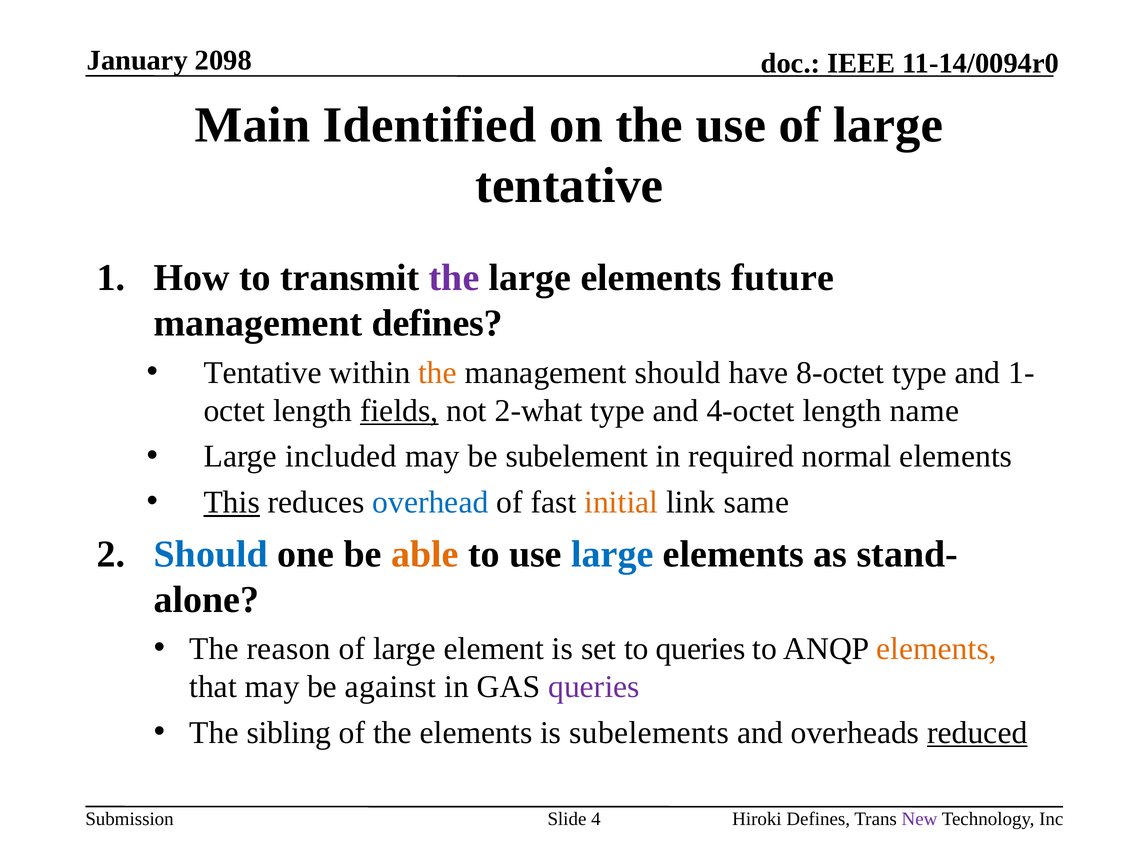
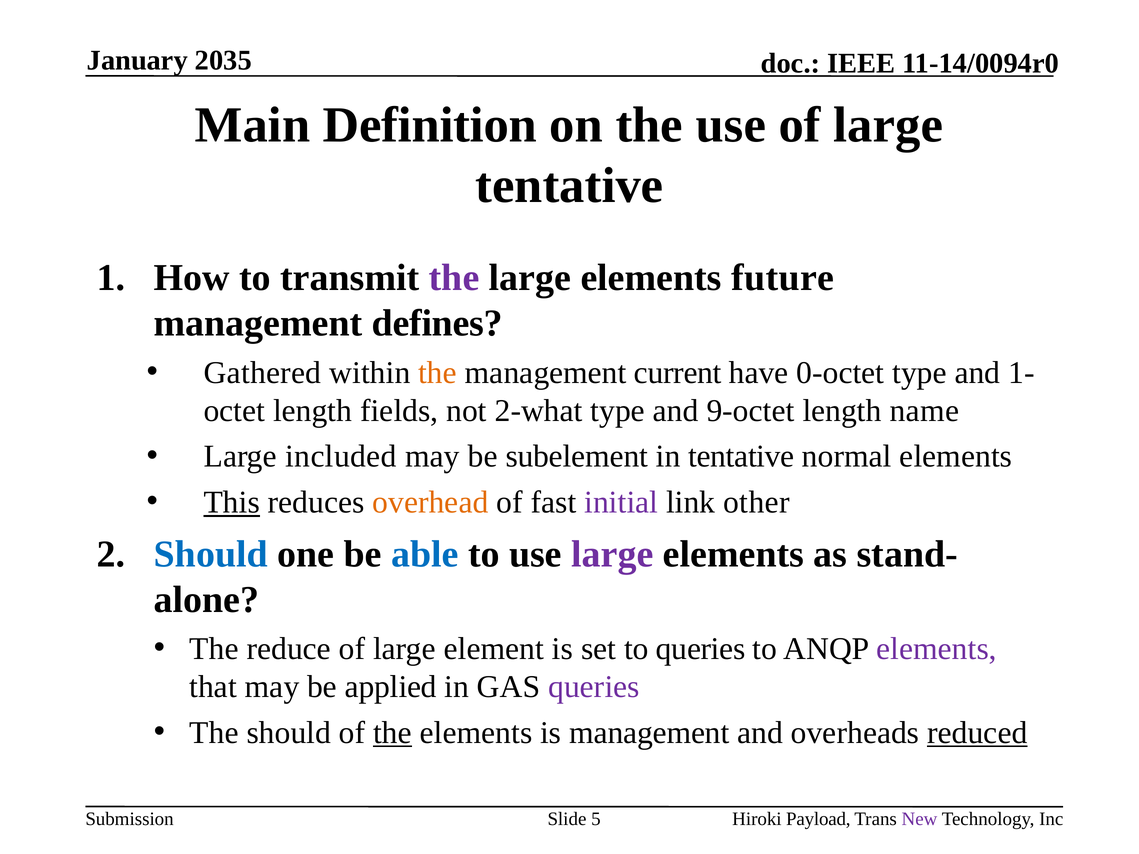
2098: 2098 -> 2035 (223, 60)
Identified: Identified -> Definition (430, 125)
Tentative: Tentative -> Gathered (262, 373)
management should: should -> current (678, 373)
8-octet: 8-octet -> 0-octet (840, 373)
fields underline: present -> none (399, 411)
4-octet: 4-octet -> 9-octet (751, 411)
in required: required -> tentative (741, 457)
overhead colour: blue -> orange (430, 502)
initial colour: orange -> purple (621, 502)
same: same -> other (756, 502)
able colour: orange -> blue (425, 554)
large colour: blue -> purple (612, 554)
reason: reason -> reduce (289, 649)
elements colour: orange -> purple (937, 649)
against: against -> applied (391, 687)
The sibling: sibling -> should (289, 733)
the underline: none -> present (393, 733)
is subelements: subelements -> management (649, 733)
4: 4 -> 5 (596, 819)
Hiroki Defines: Defines -> Payload (818, 819)
